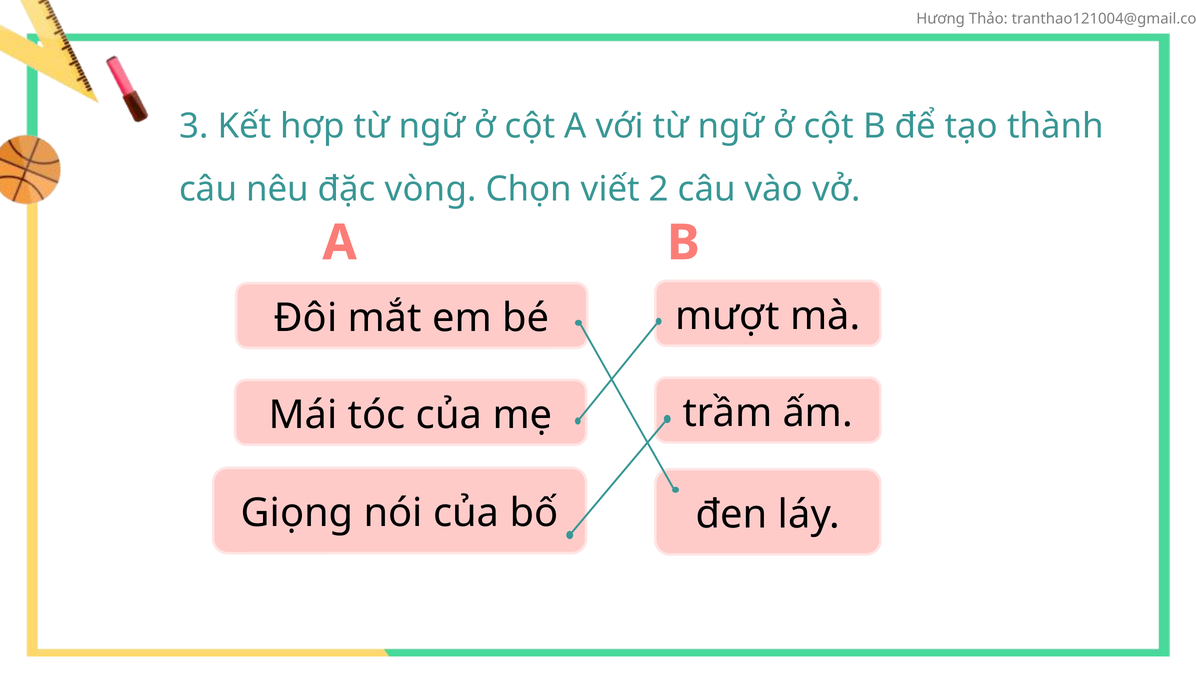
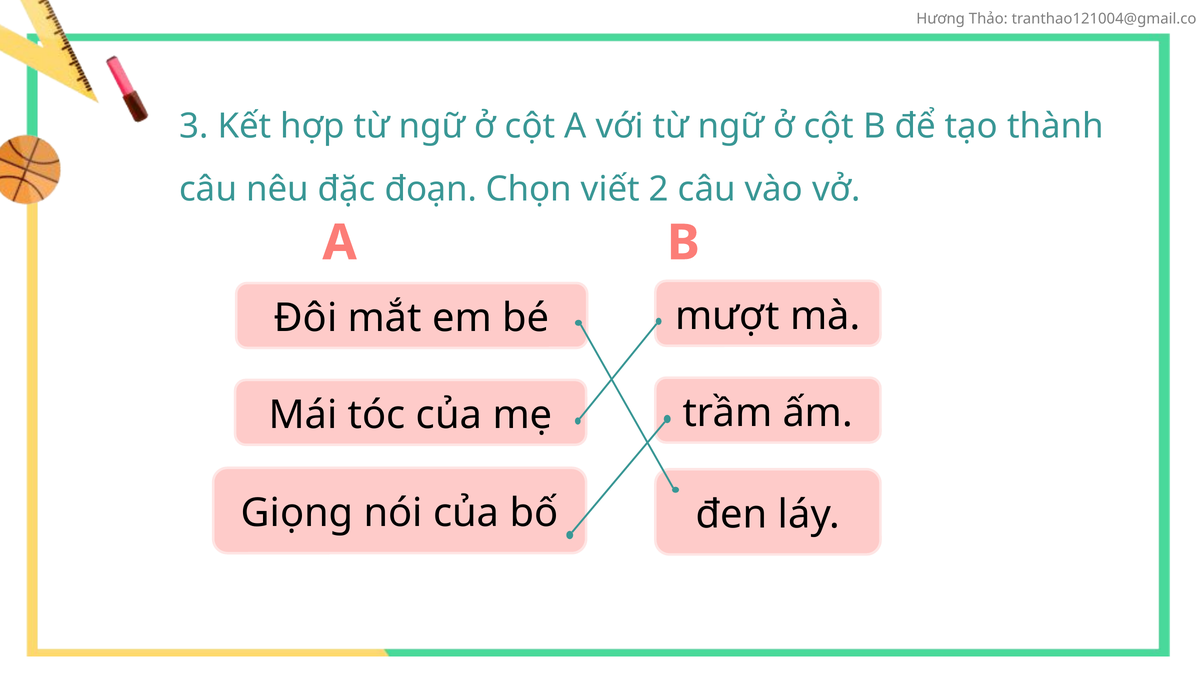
vòng: vòng -> đoạn (431, 189)
